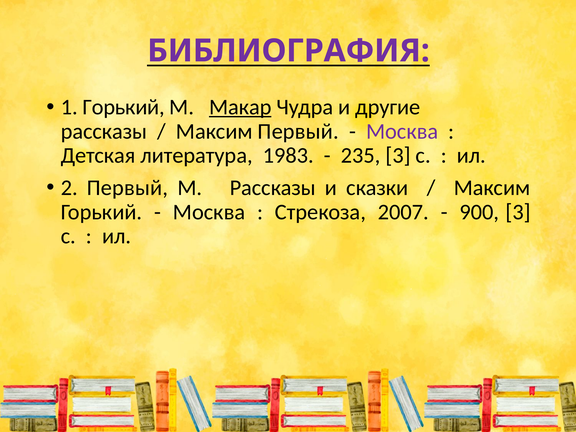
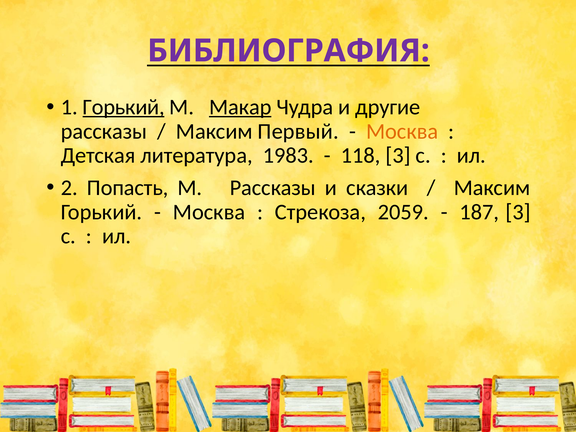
Горький underline: none -> present (124, 107)
Москва colour: purple -> orange (402, 131)
235: 235 -> 118 (361, 156)
2 Первый: Первый -> Попасть (128, 188)
2007: 2007 -> 2059 (403, 212)
900: 900 -> 187 (479, 212)
